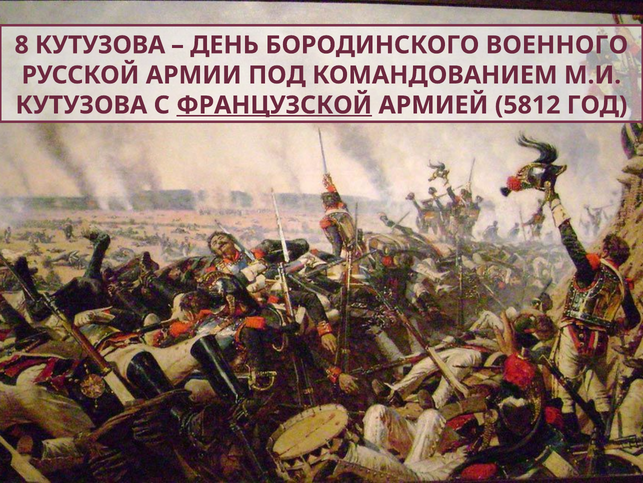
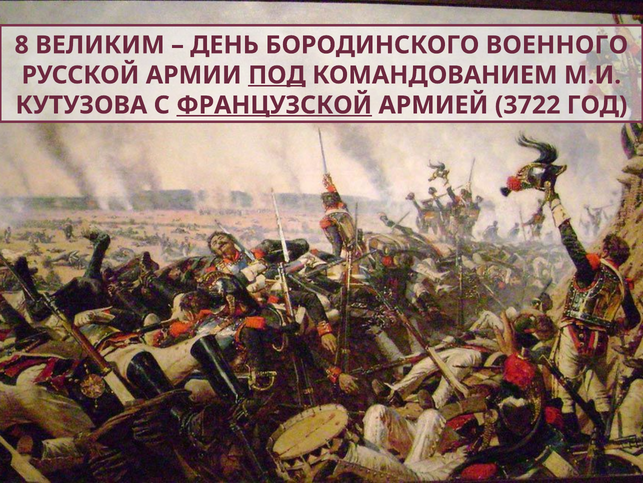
8 КУТУЗОВА: КУТУЗОВА -> ВЕЛИКИМ (100, 45)
ПОД underline: none -> present (277, 75)
5812: 5812 -> 3722 (528, 105)
